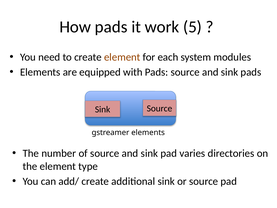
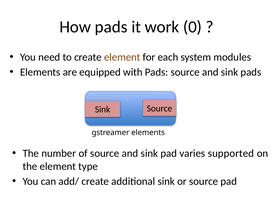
5: 5 -> 0 (192, 27)
directories: directories -> supported (231, 153)
